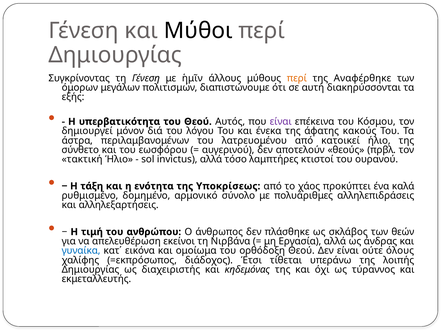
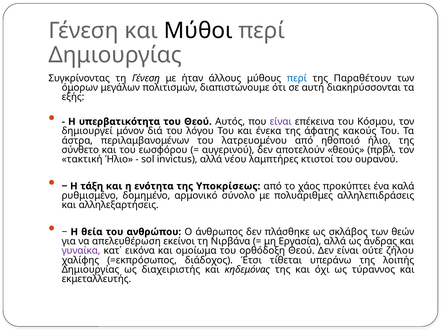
ἡμῖν: ἡμῖν -> ήταν (192, 78)
περί colour: orange -> blue (297, 78)
Αναφέρθηκε: Αναφέρθηκε -> Παραθέτουν (363, 78)
κατοικεί: κατοικεί -> ηθοποιό (341, 140)
τόσο: τόσο -> νέου (236, 159)
τιμή: τιμή -> θεία (92, 232)
γυναίκα colour: blue -> purple (81, 251)
όλους: όλους -> ζήλου (400, 251)
